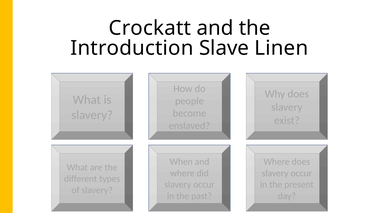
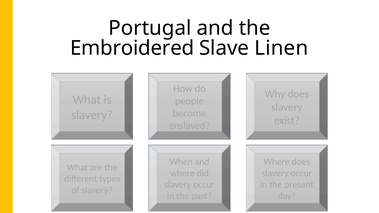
Crockatt: Crockatt -> Portugal (150, 28)
Introduction: Introduction -> Embroidered (132, 48)
